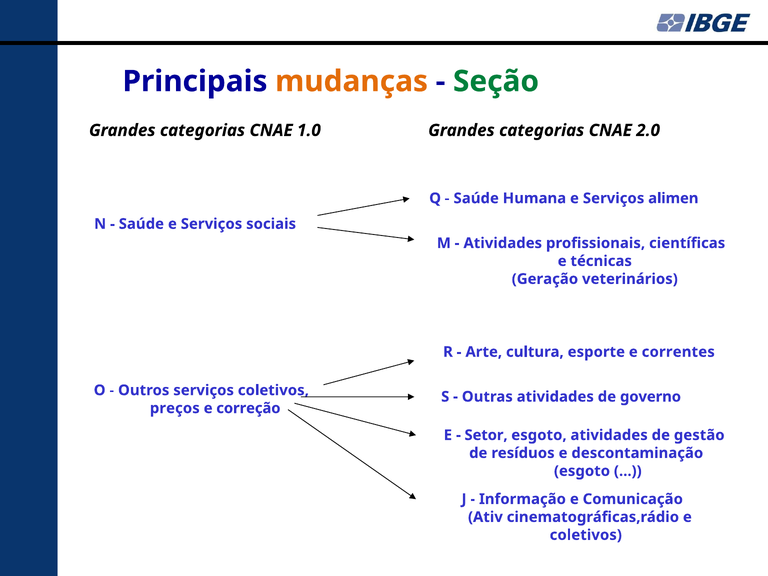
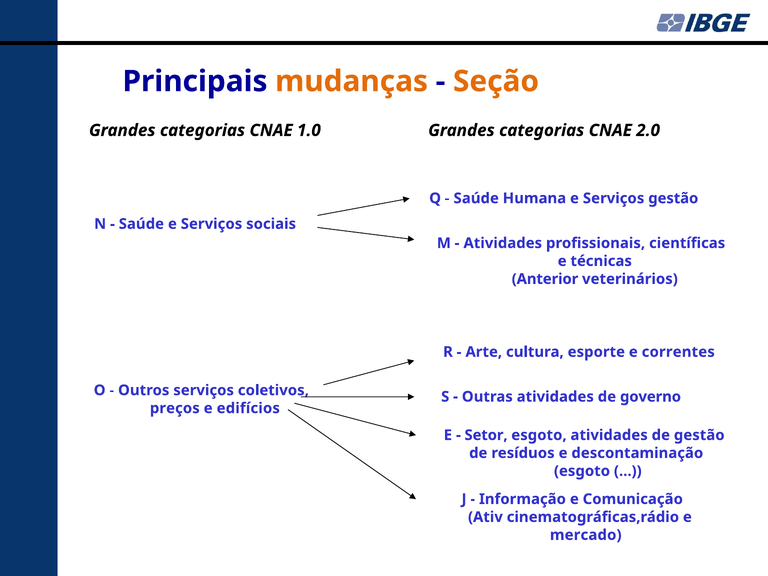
Seção colour: green -> orange (496, 81)
Serviços alimen: alimen -> gestão (673, 198)
Geração: Geração -> Anterior (545, 279)
correção: correção -> edifícios (248, 408)
coletivos: coletivos -> mercado (586, 535)
